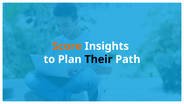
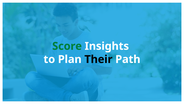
Score colour: orange -> green (67, 46)
